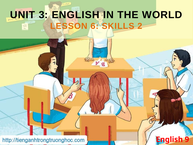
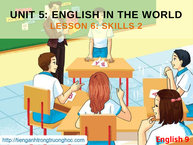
3: 3 -> 5 (43, 15)
